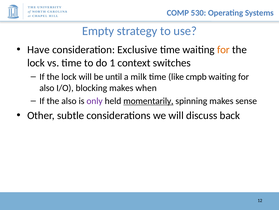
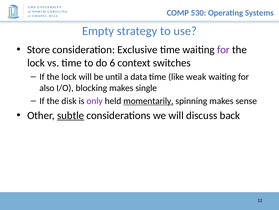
Have: Have -> Store (39, 50)
for colour: orange -> purple (223, 50)
1: 1 -> 6 (112, 63)
milk: milk -> data (139, 76)
cmpb: cmpb -> weak (196, 76)
when: when -> single (146, 88)
the also: also -> disk (69, 101)
subtle underline: none -> present (71, 115)
